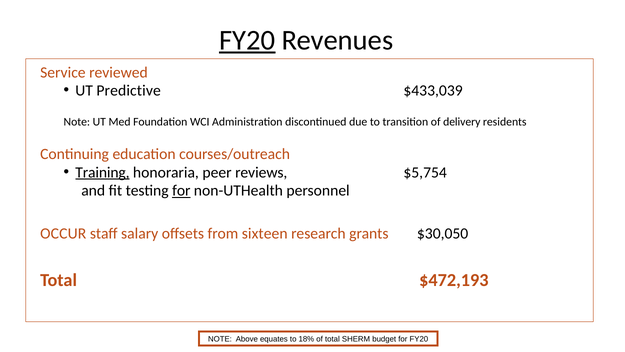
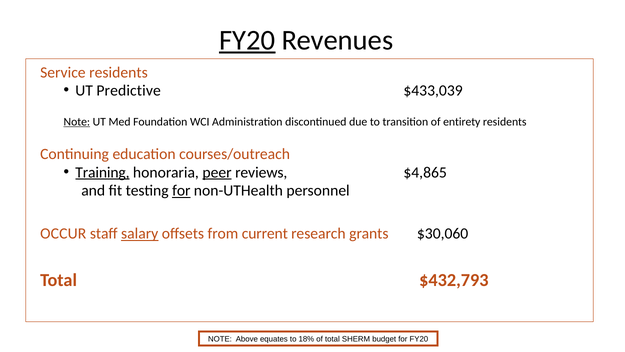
Service reviewed: reviewed -> residents (118, 72)
Note underline: none -> present (77, 122)
delivery: delivery -> entirety (462, 122)
peer underline: none -> present (217, 172)
$5,754: $5,754 -> $4,865 (425, 172)
salary underline: none -> present (140, 233)
sixteen: sixteen -> current (265, 233)
$30,050: $30,050 -> $30,060 (443, 233)
$472,193: $472,193 -> $432,793 (454, 280)
